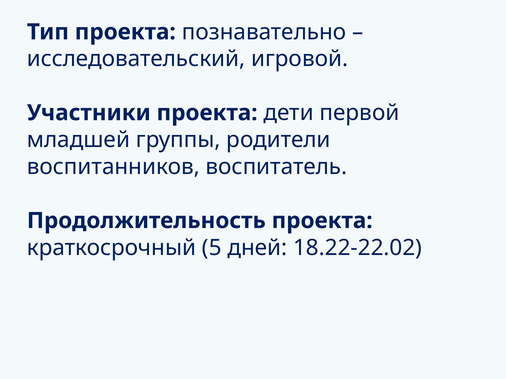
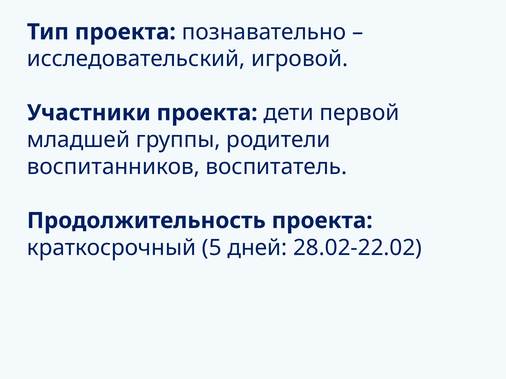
18.22-22.02: 18.22-22.02 -> 28.02-22.02 (358, 248)
